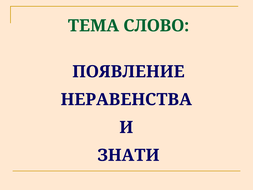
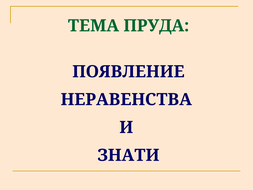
СЛОВО: СЛОВО -> ПРУДА (156, 26)
